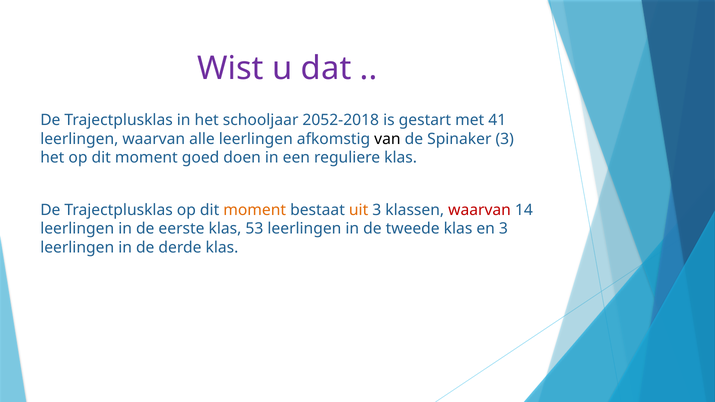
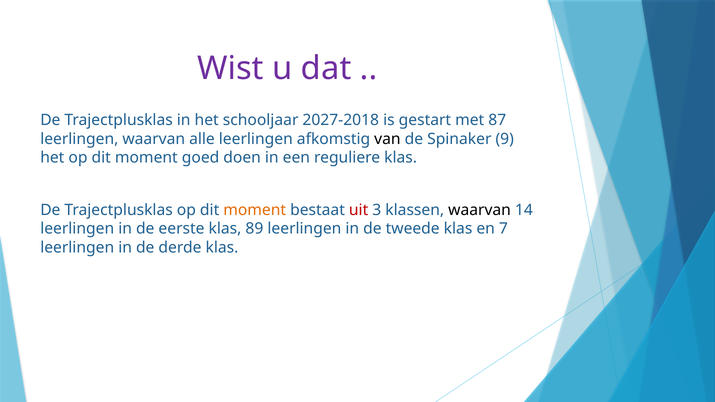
2052-2018: 2052-2018 -> 2027-2018 (341, 120)
41: 41 -> 87 (497, 120)
Spinaker 3: 3 -> 9 (505, 139)
uit colour: orange -> red (359, 210)
waarvan colour: red -> black (480, 210)
53: 53 -> 89 (254, 229)
en 3: 3 -> 7 (503, 229)
